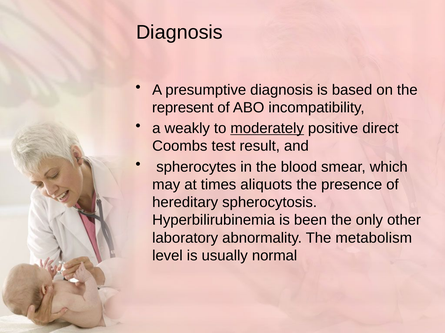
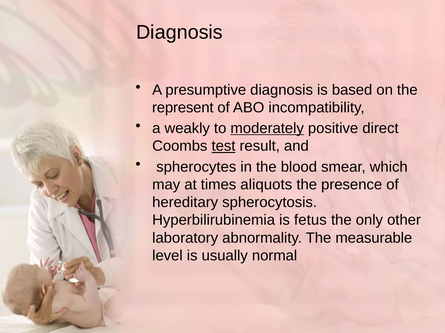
test underline: none -> present (224, 146)
been: been -> fetus (310, 221)
metabolism: metabolism -> measurable (374, 238)
